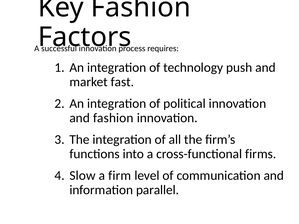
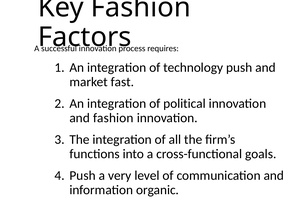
firms: firms -> goals (261, 154)
Slow: Slow -> Push (83, 176)
firm: firm -> very (120, 176)
parallel: parallel -> organic (158, 190)
